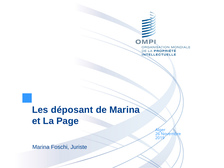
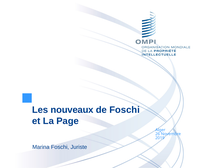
déposant: déposant -> nouveaux (72, 110)
de Marina: Marina -> Foschi (125, 110)
